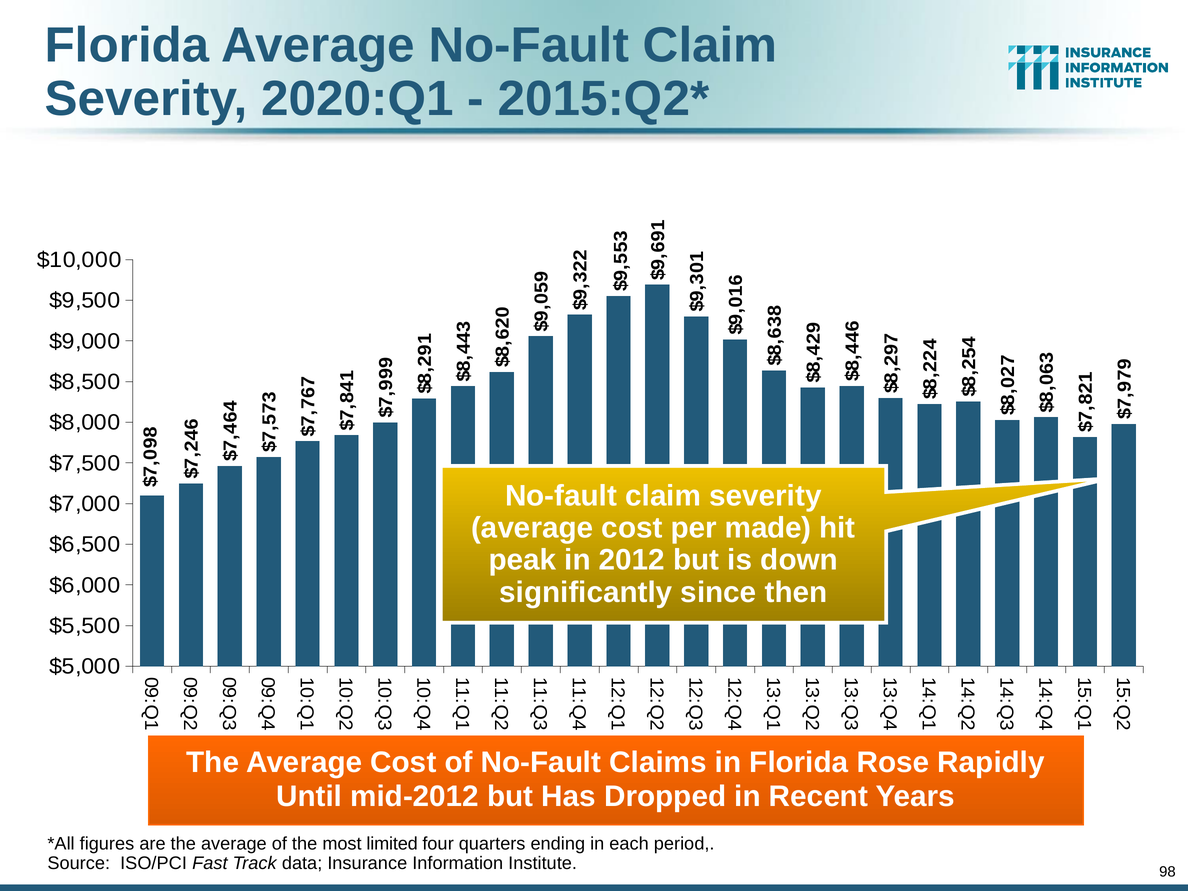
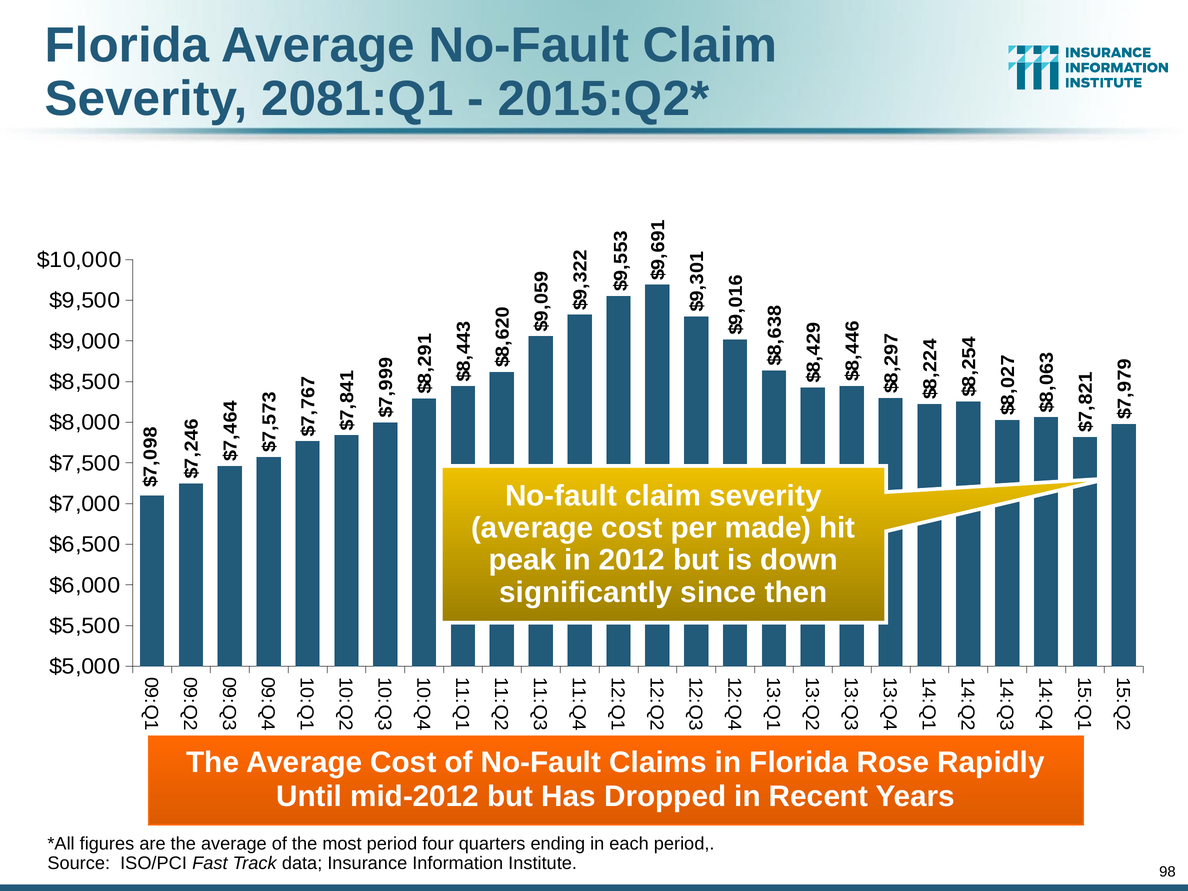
2020:Q1: 2020:Q1 -> 2081:Q1 (357, 99)
most limited: limited -> period (392, 844)
